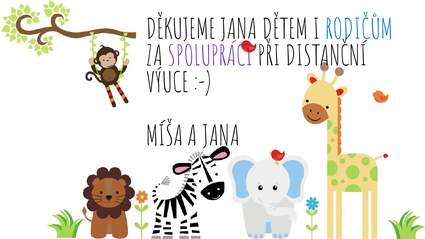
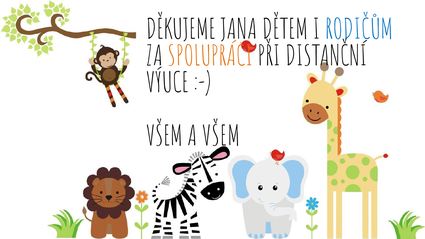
SPOLUPRÁCI colour: purple -> orange (210, 56)
MÍŠA: MÍŠA -> VŠEM (165, 136)
A JANA: JANA -> VŠEM (221, 136)
